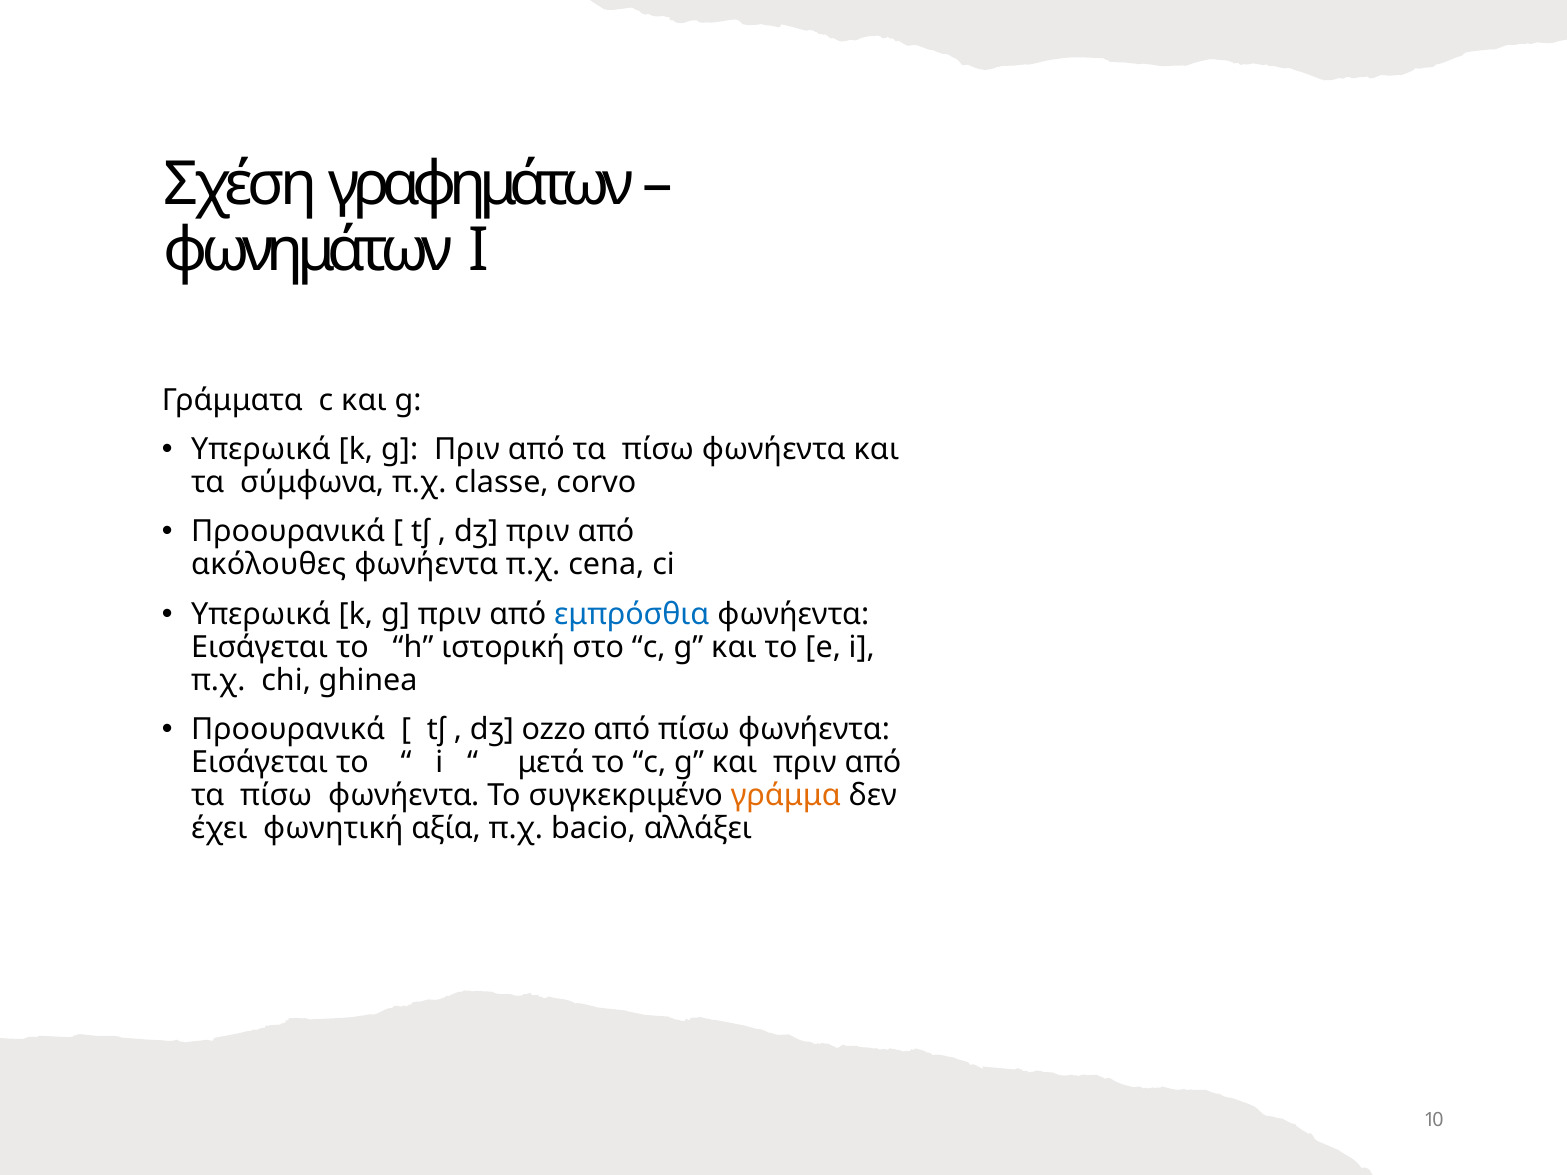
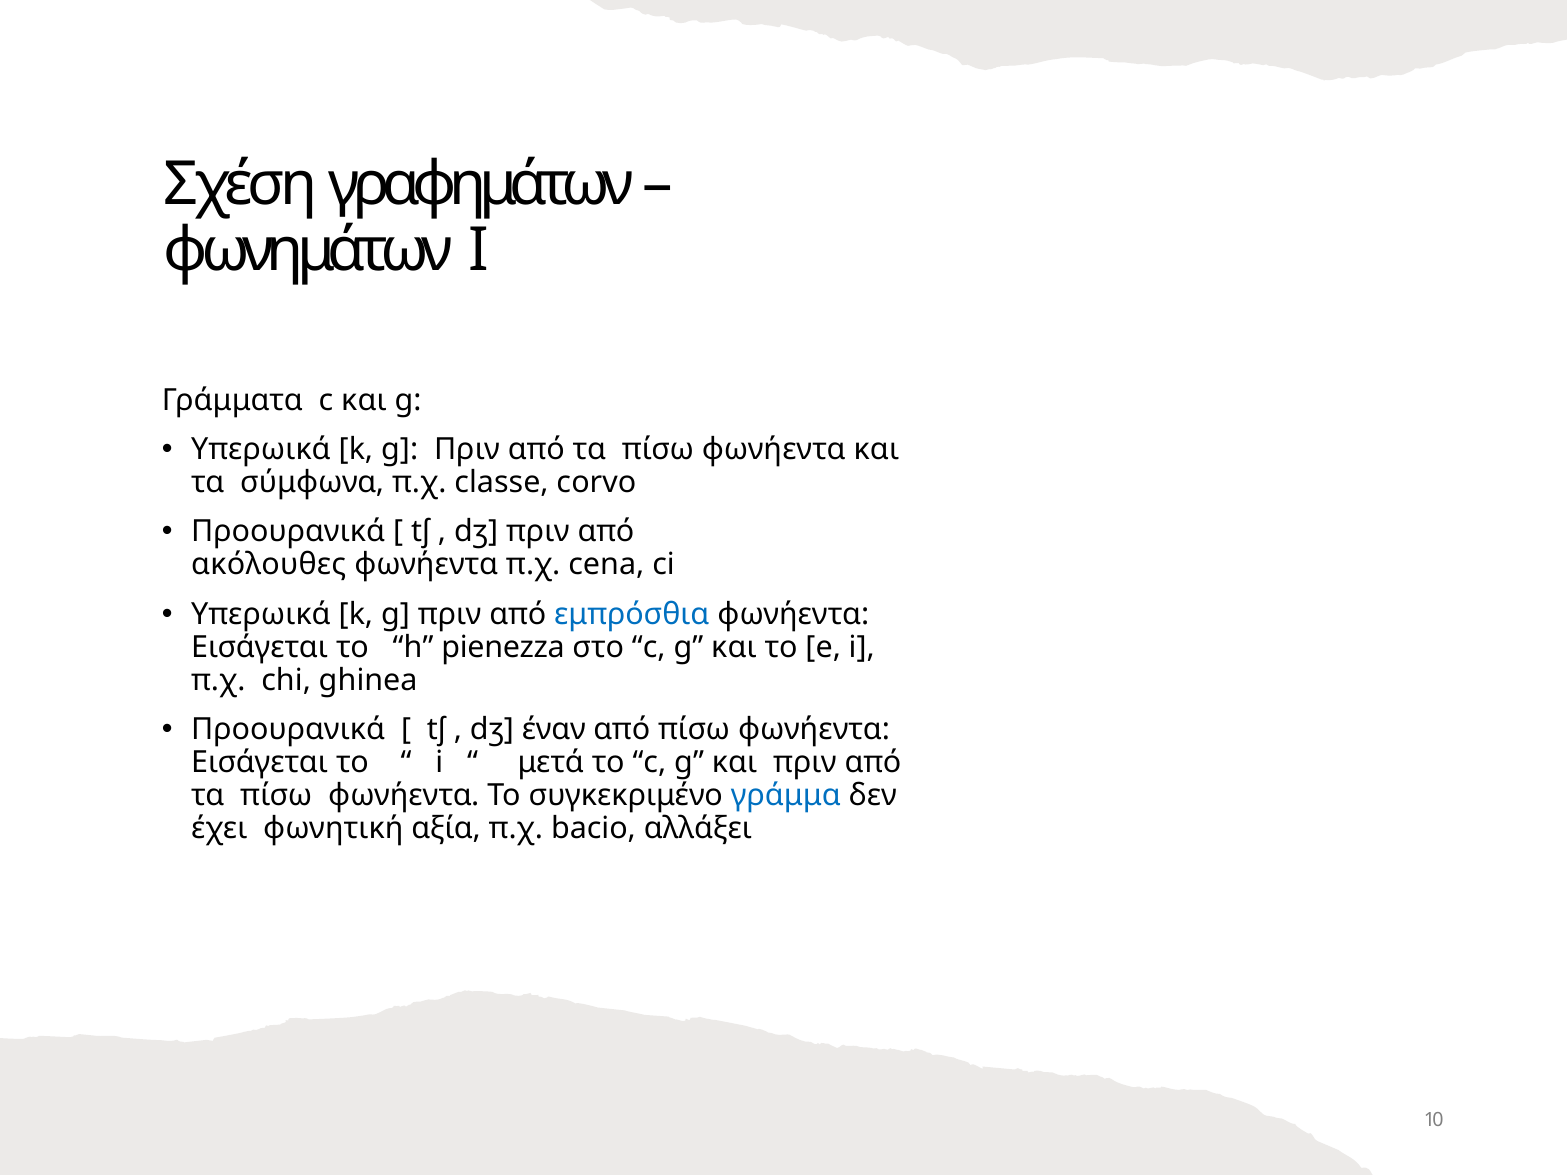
ιστορική: ιστορική -> pienezza (503, 647)
ozzo: ozzo -> έναν (554, 730)
γράμμα colour: orange -> blue (786, 796)
